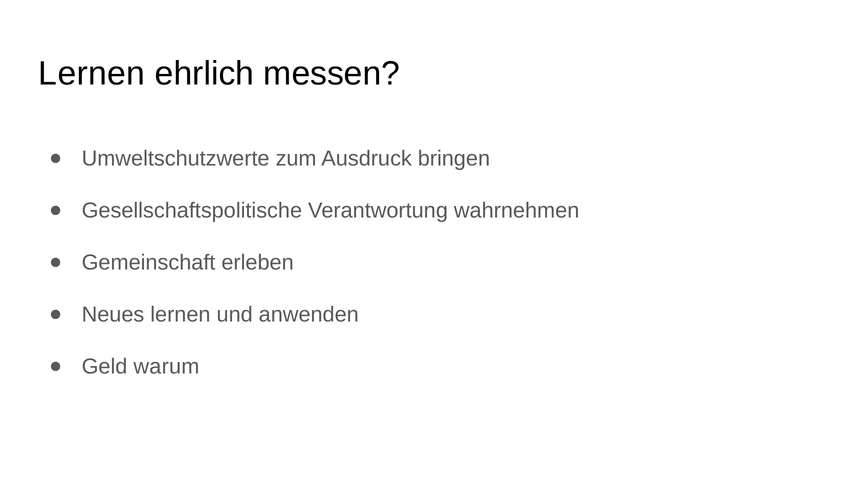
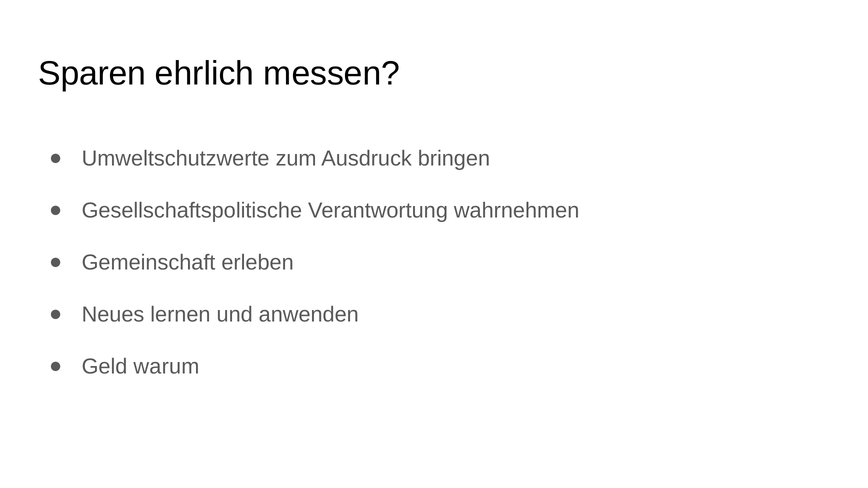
Lernen: Lernen -> Sparen (92, 74)
